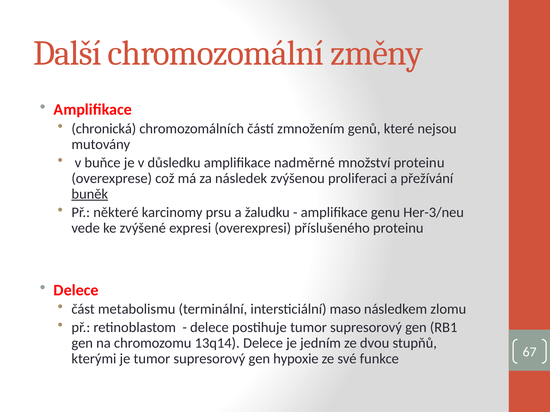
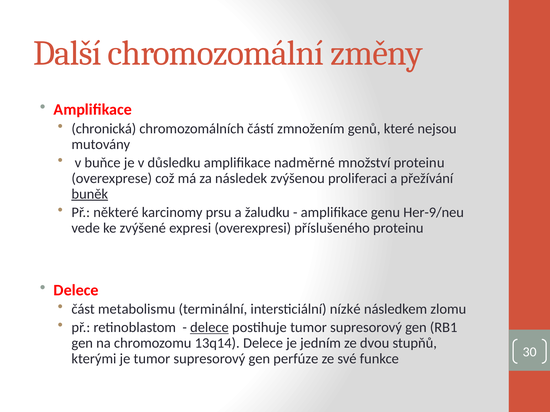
Her-3/neu: Her-3/neu -> Her-9/neu (434, 213)
maso: maso -> nízké (345, 309)
delece underline: none -> present (209, 328)
hypoxie: hypoxie -> perfúze (296, 359)
67: 67 -> 30 (530, 353)
